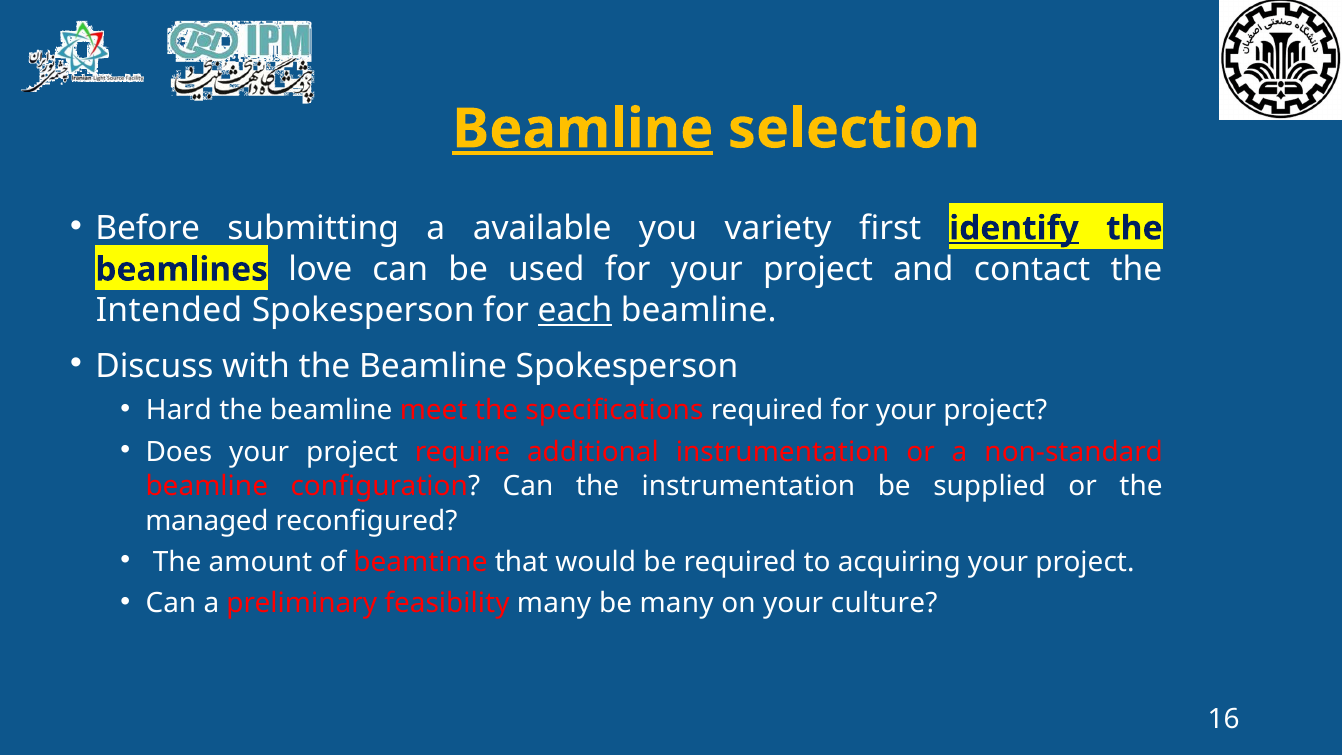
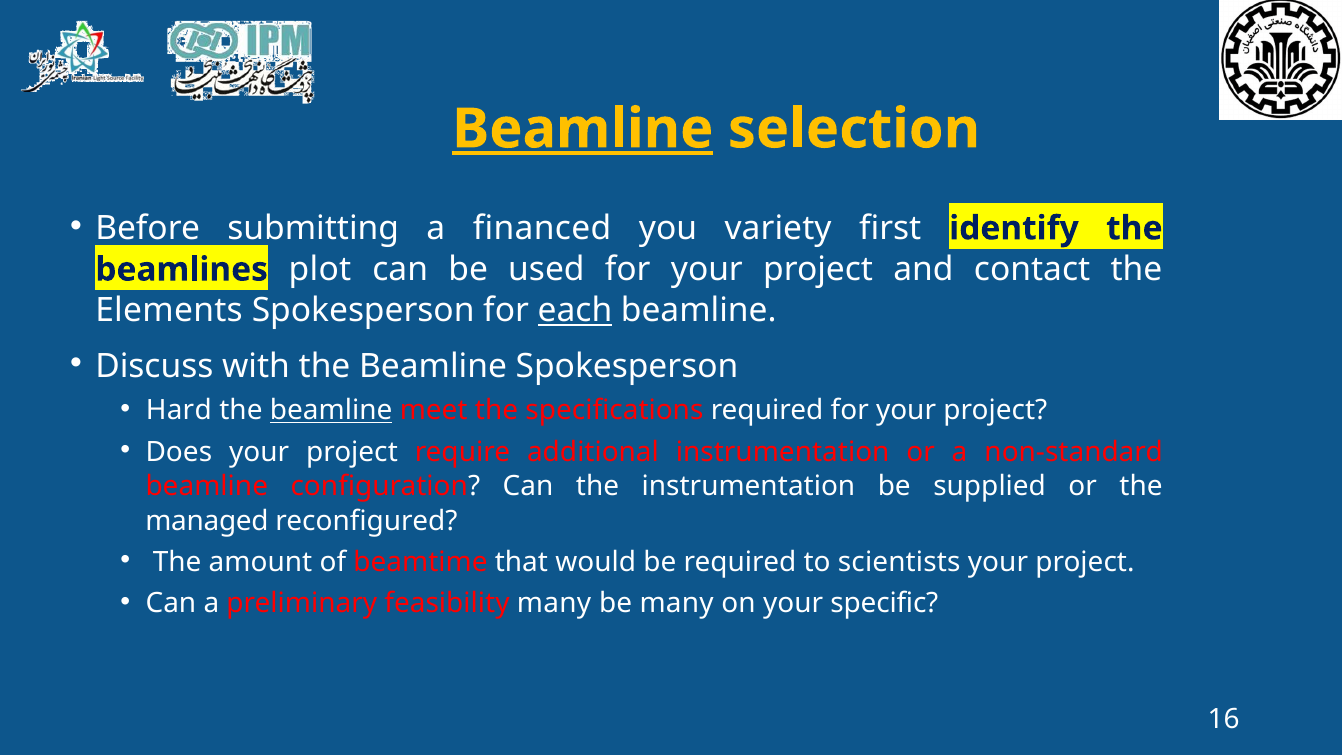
available: available -> financed (542, 228)
identify underline: present -> none (1014, 228)
love: love -> plot (320, 269)
Intended: Intended -> Elements (169, 311)
beamline underline: none -> present (331, 410)
acquiring: acquiring -> scientists (899, 562)
culture: culture -> specific (884, 604)
